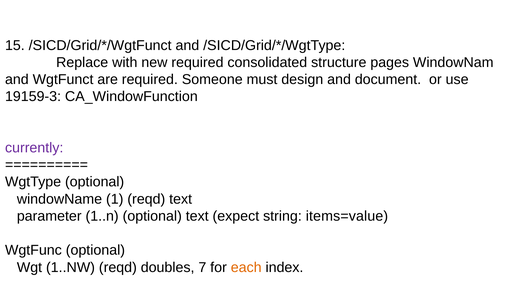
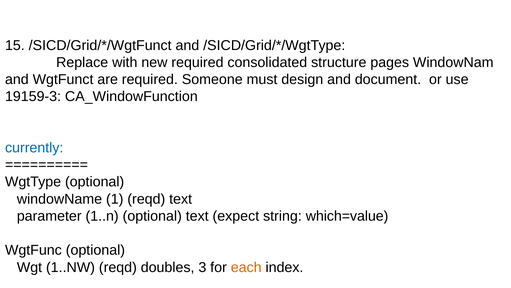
currently colour: purple -> blue (34, 148)
items=value: items=value -> which=value (347, 216)
7: 7 -> 3 (202, 267)
